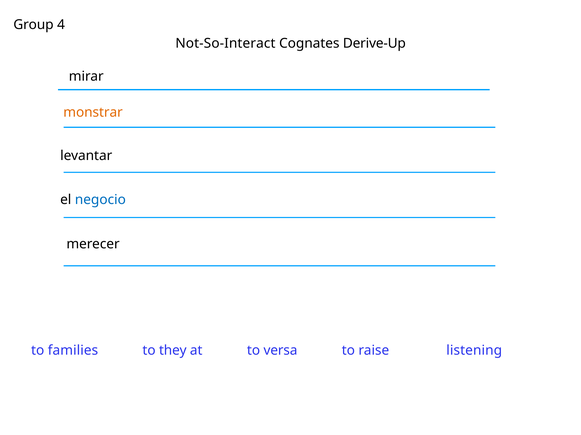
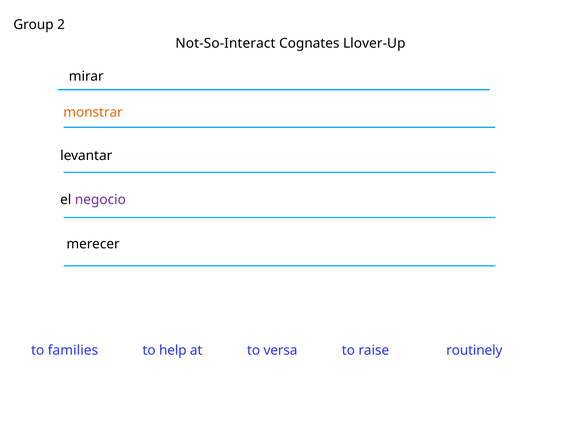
4: 4 -> 2 (61, 25)
Derive-Up: Derive-Up -> Llover-Up (374, 43)
negocio colour: blue -> purple (100, 200)
they: they -> help (173, 351)
listening: listening -> routinely (474, 351)
